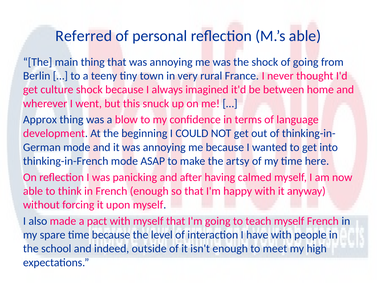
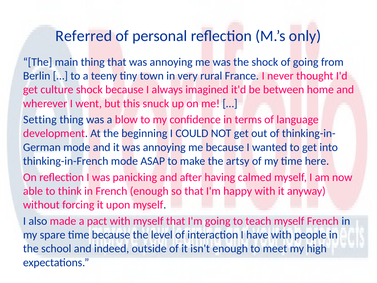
M.’s able: able -> only (305, 36)
Approx: Approx -> Setting (40, 119)
